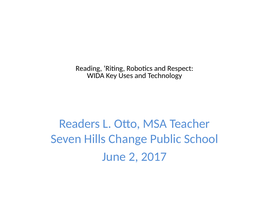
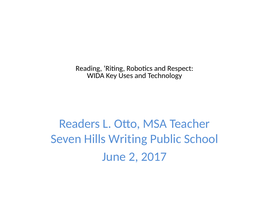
Change: Change -> Writing (128, 139)
